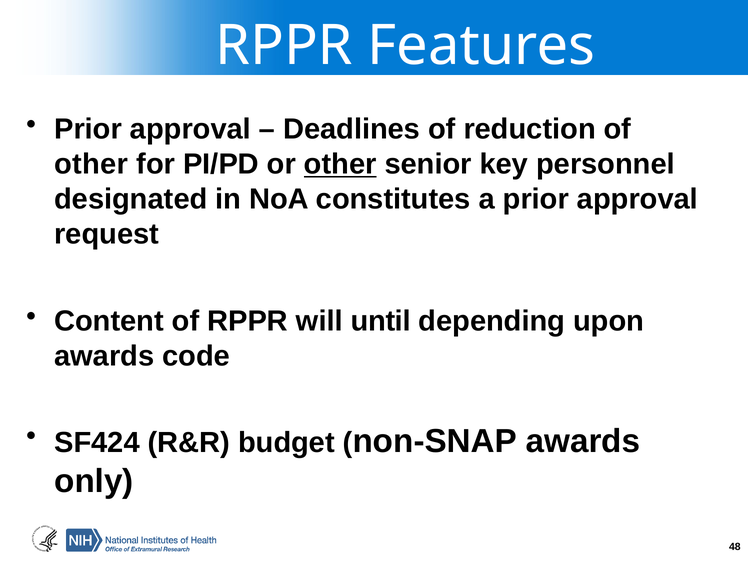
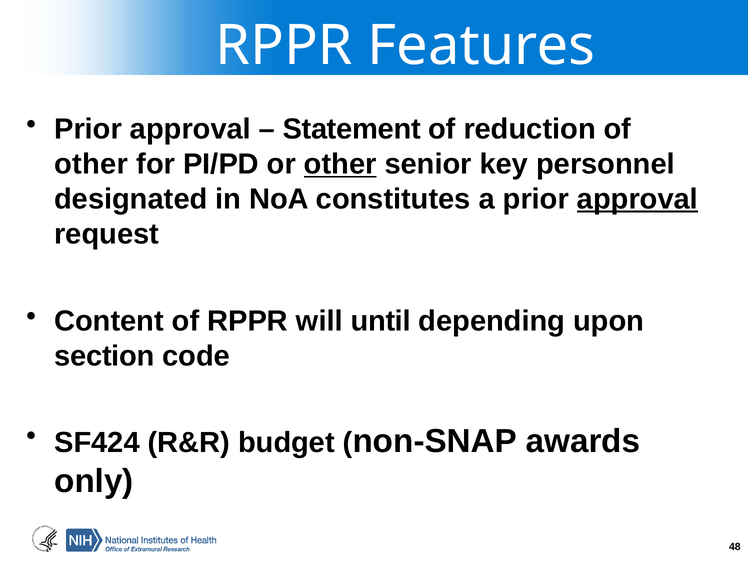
Deadlines: Deadlines -> Statement (352, 129)
approval underline: none -> present (637, 199)
awards: awards -> section (104, 356)
